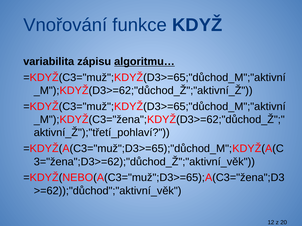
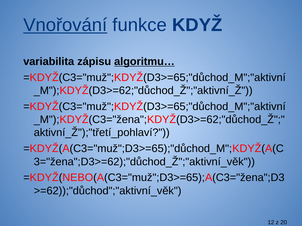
Vnořování underline: none -> present (65, 25)
